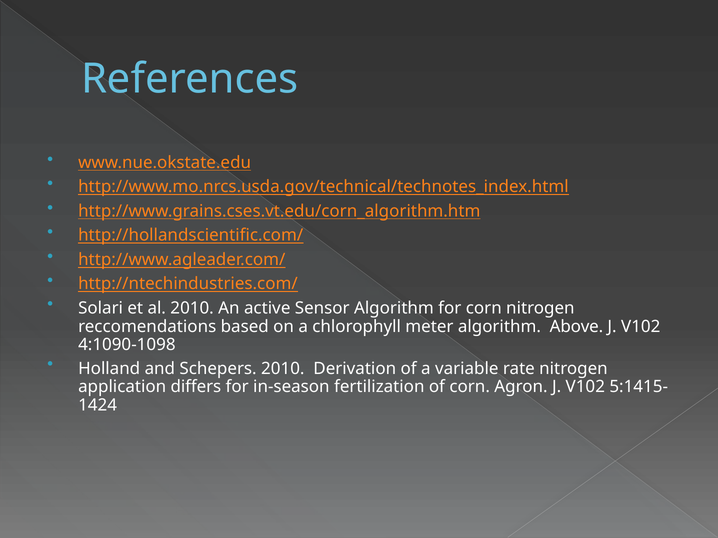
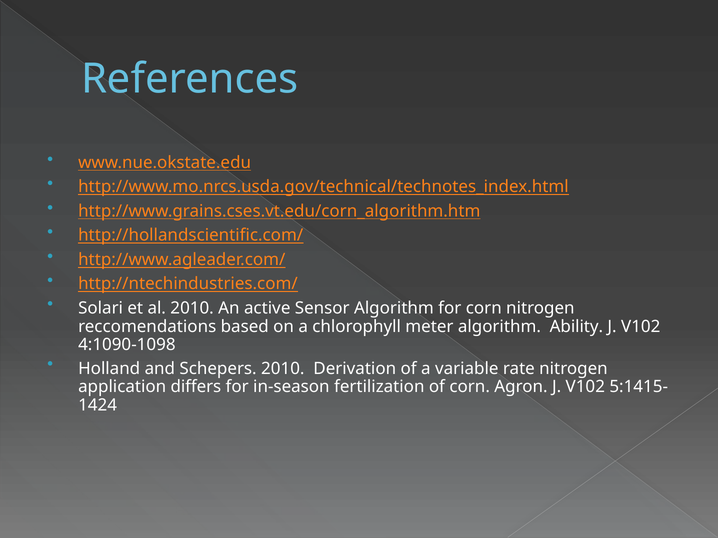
Above: Above -> Ability (576, 327)
